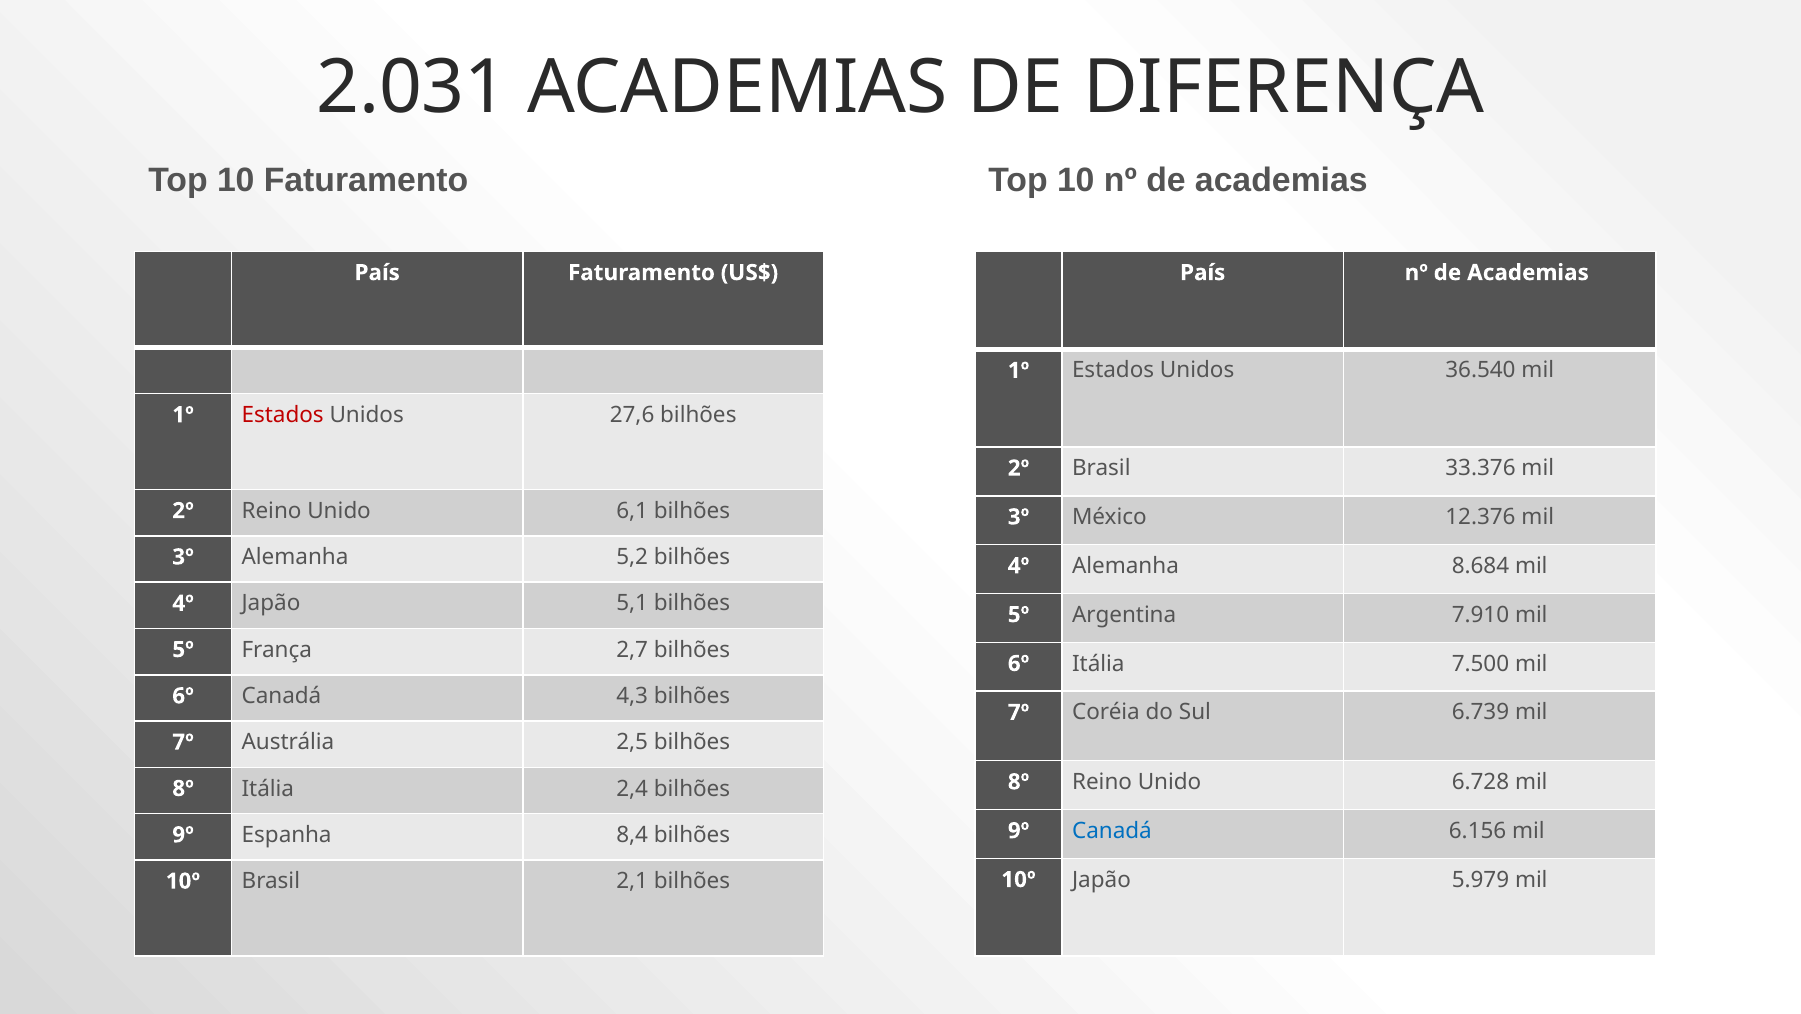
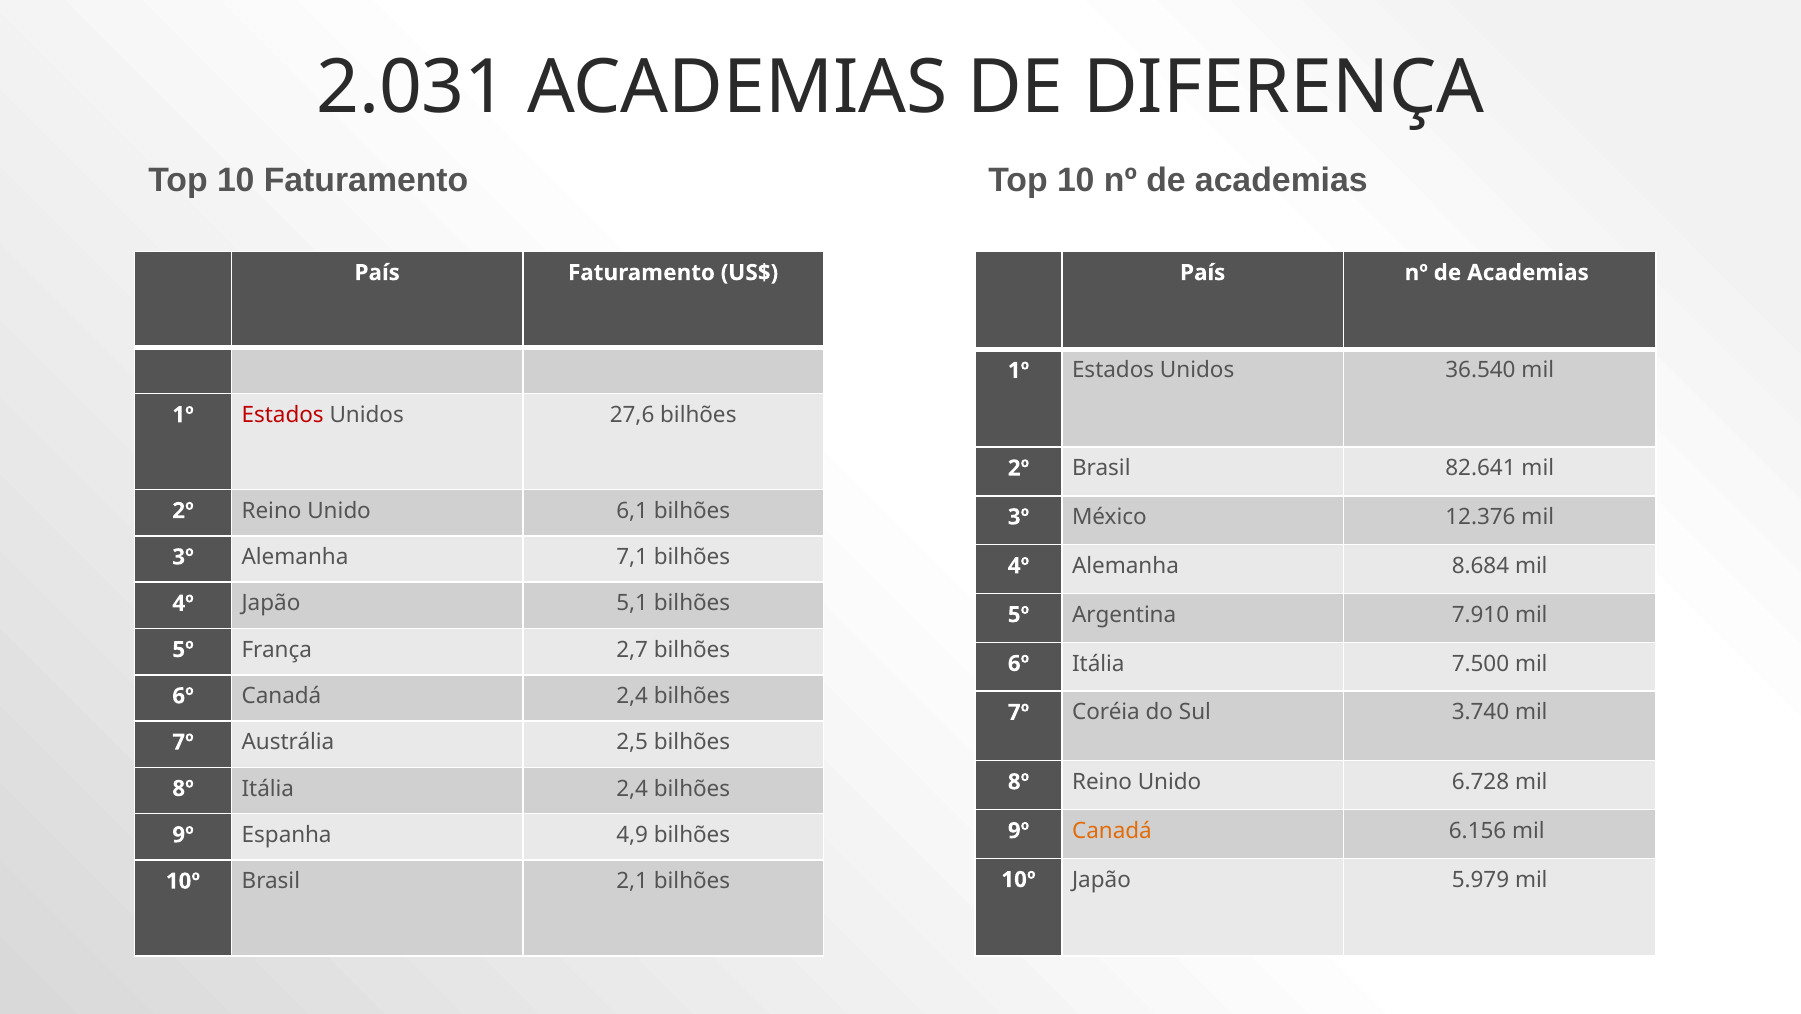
33.376: 33.376 -> 82.641 (1480, 468)
5,2: 5,2 -> 7,1 (632, 557)
Canadá 4,3: 4,3 -> 2,4 (632, 696)
6.739: 6.739 -> 3.740 (1480, 712)
Canadá colour: blue -> orange (1112, 830)
8,4: 8,4 -> 4,9 (632, 834)
